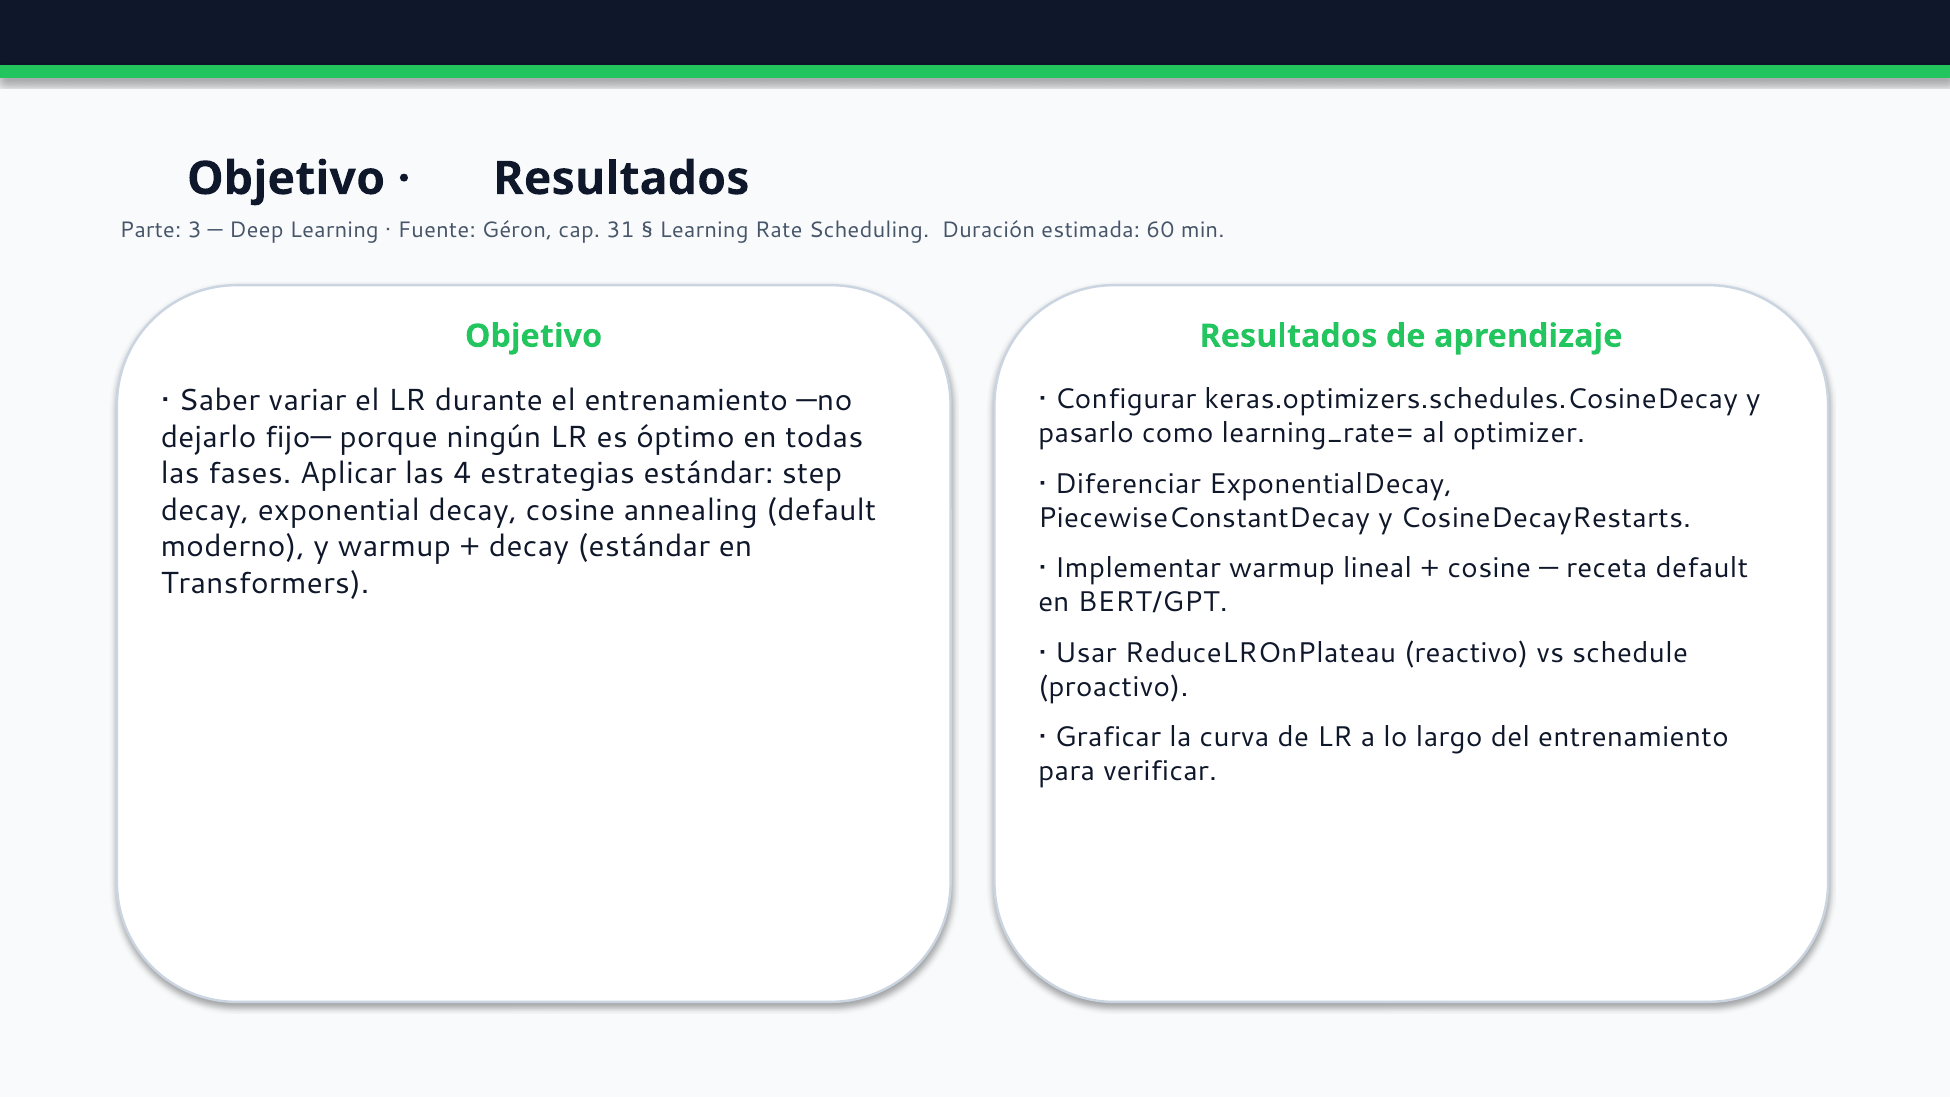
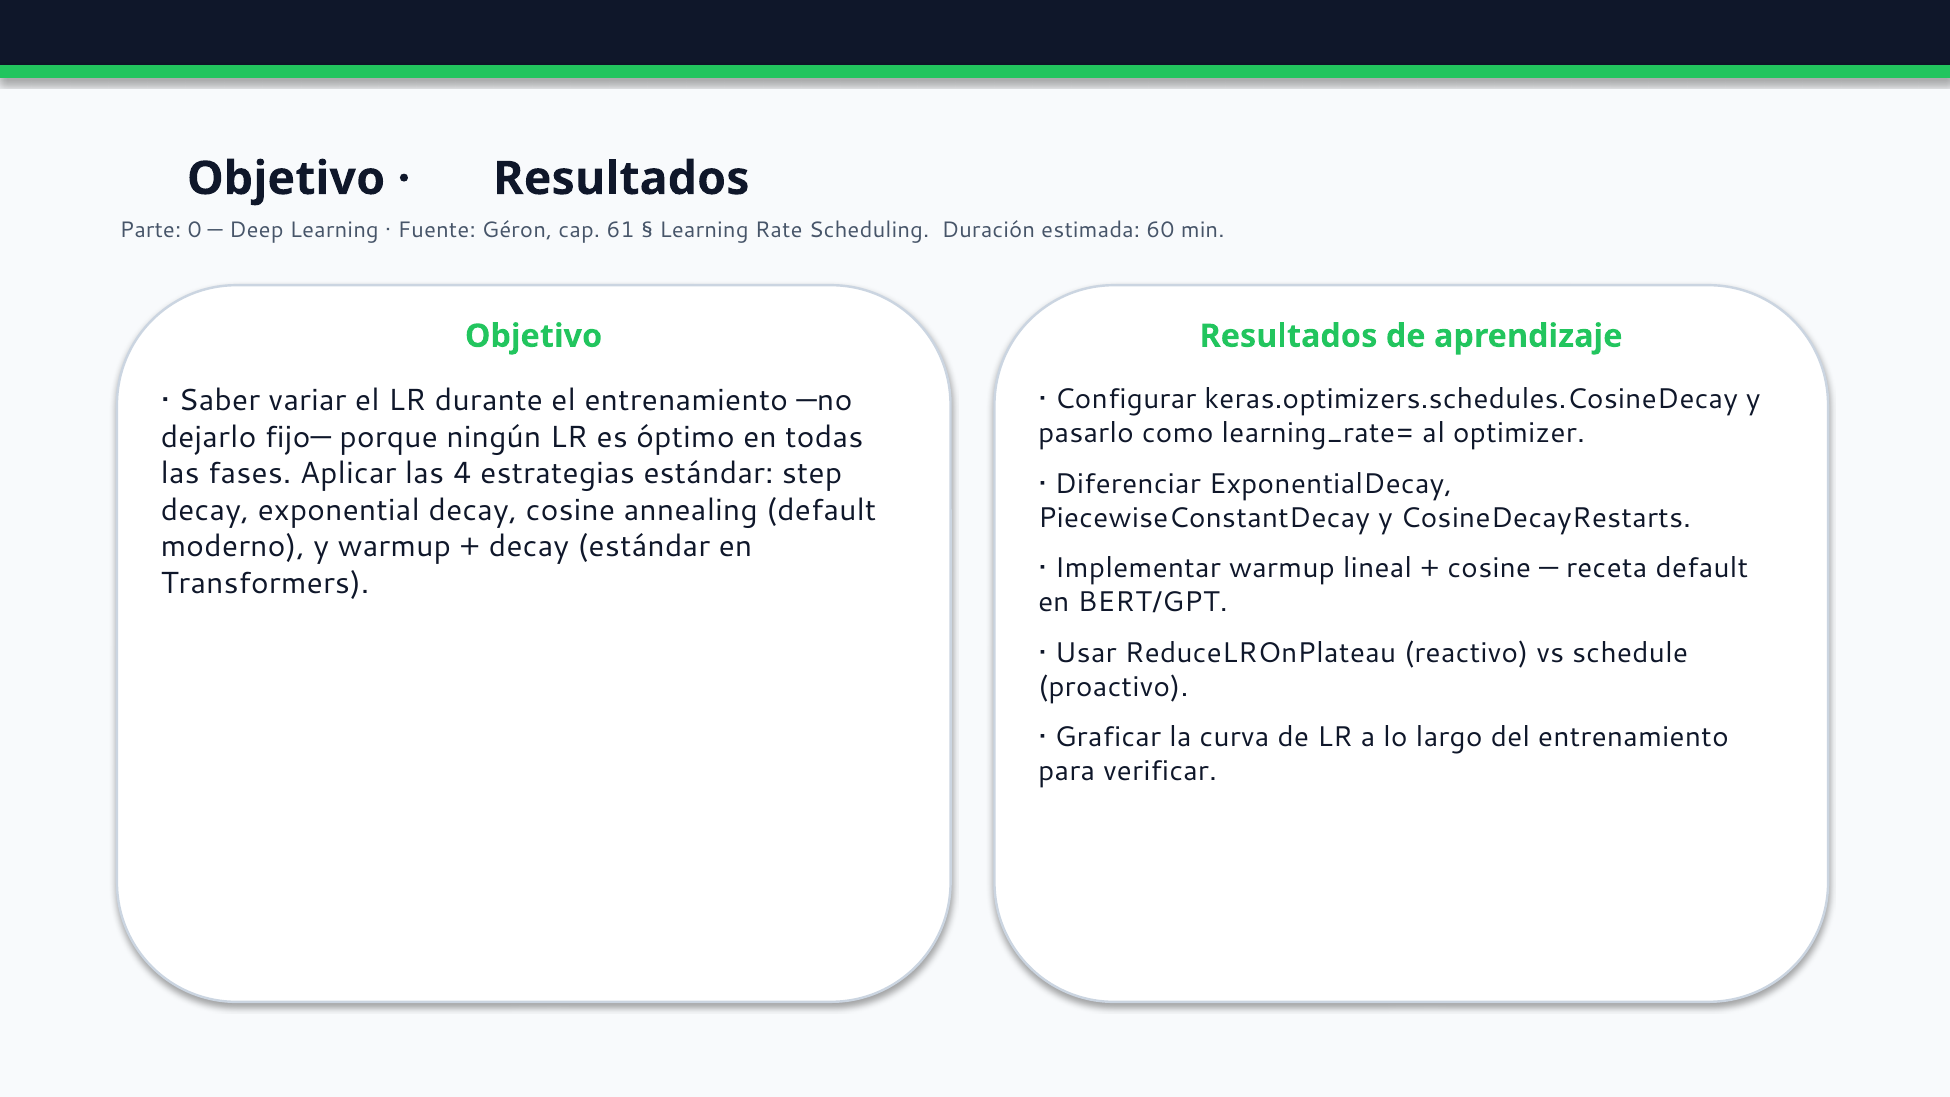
3: 3 -> 0 (195, 230)
31: 31 -> 61 (621, 230)
